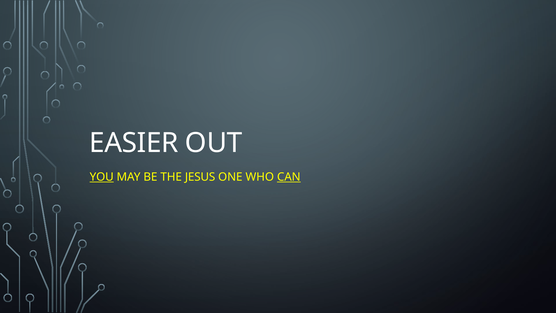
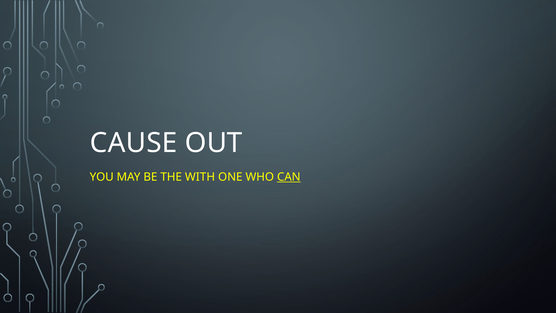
EASIER: EASIER -> CAUSE (134, 143)
YOU underline: present -> none (102, 177)
JESUS: JESUS -> WITH (200, 177)
